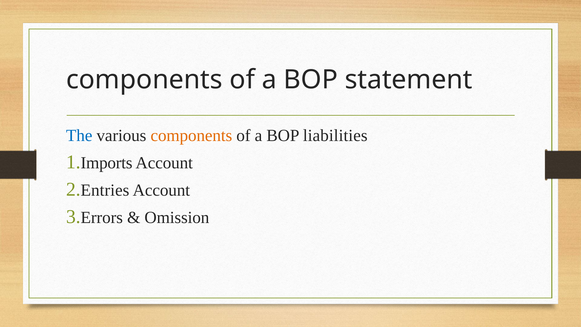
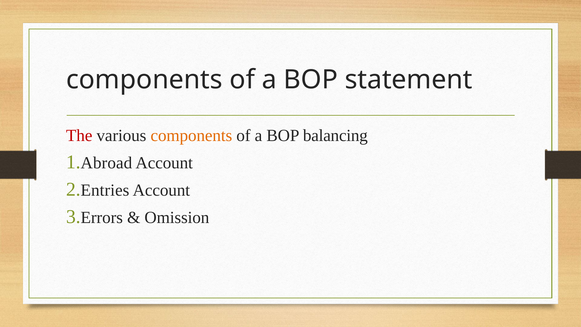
The colour: blue -> red (79, 135)
liabilities: liabilities -> balancing (335, 135)
Imports: Imports -> Abroad (106, 163)
